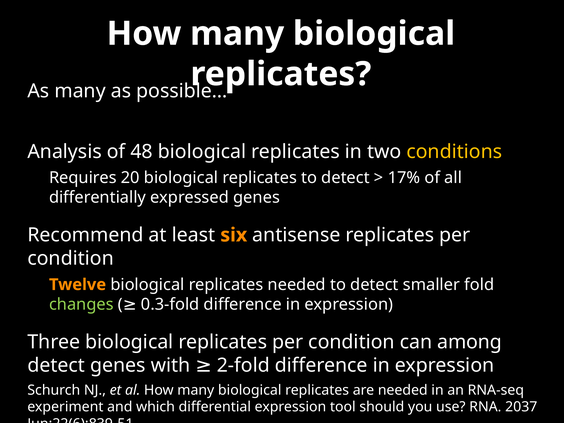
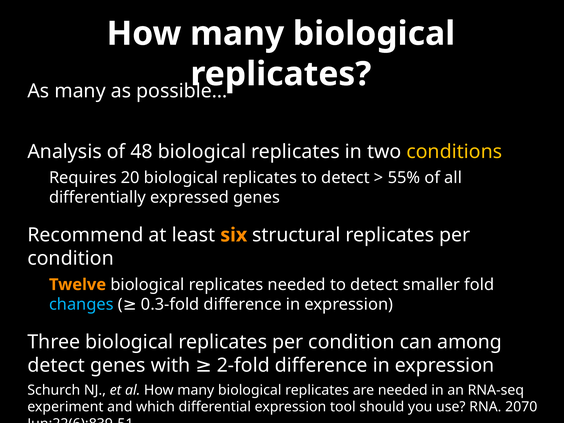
17%: 17% -> 55% (404, 178)
antisense: antisense -> structural (296, 235)
changes colour: light green -> light blue (81, 304)
2037: 2037 -> 2070 (521, 407)
